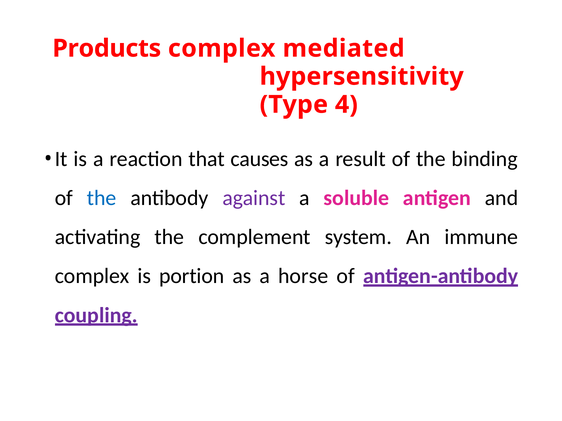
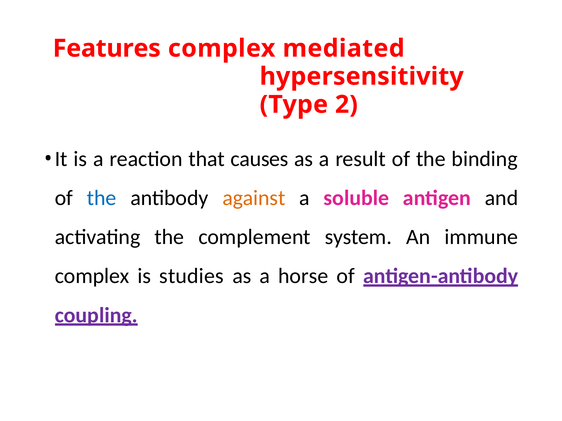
Products: Products -> Features (107, 48)
4: 4 -> 2 (346, 105)
against colour: purple -> orange (254, 198)
portion: portion -> studies (192, 276)
